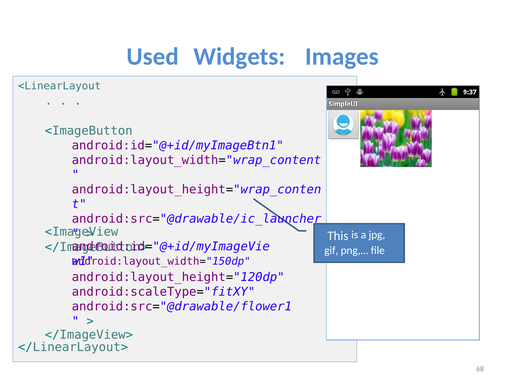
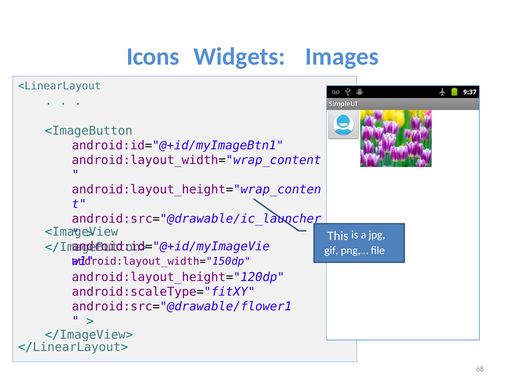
Used: Used -> Icons (153, 57)
